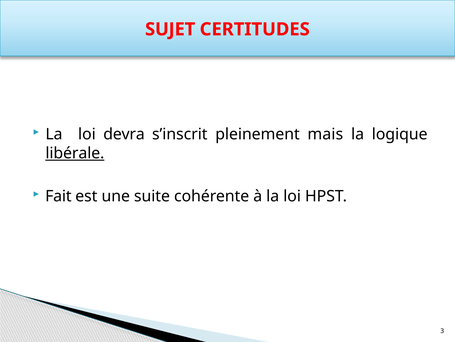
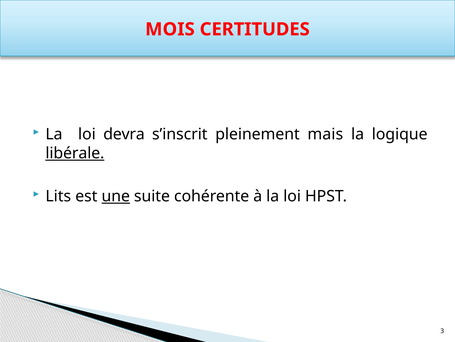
SUJET: SUJET -> MOIS (170, 29)
Fait: Fait -> Lits (58, 196)
une underline: none -> present (116, 196)
